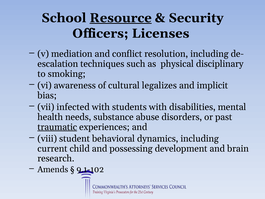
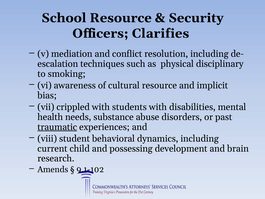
Resource underline: present -> none (121, 18)
Licenses: Licenses -> Clarifies (161, 33)
cultural legalizes: legalizes -> resource (159, 85)
infected: infected -> crippled (73, 107)
